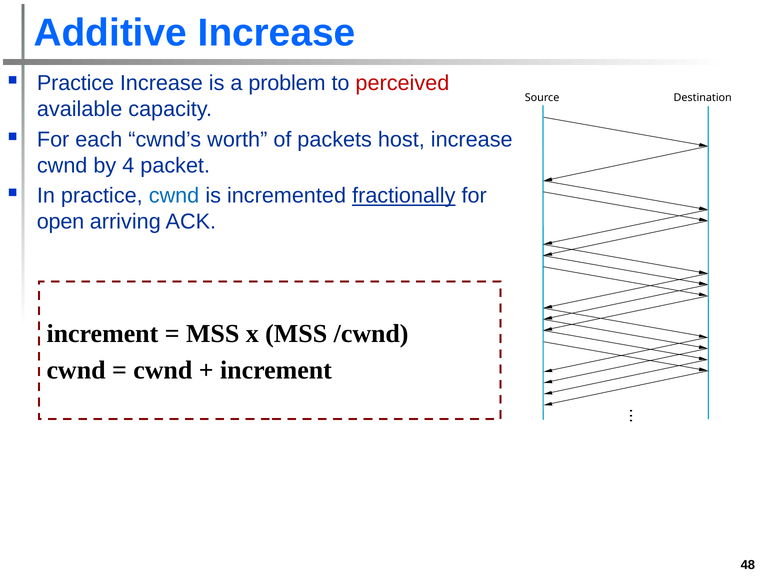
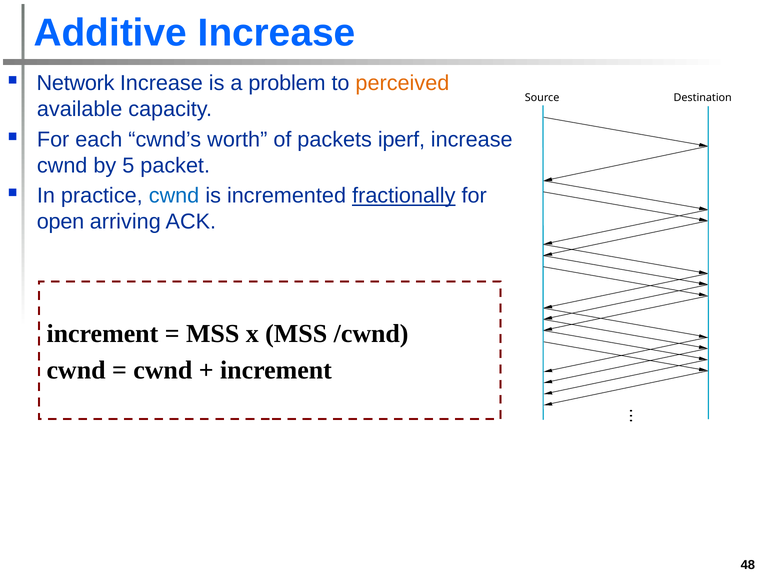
Practice: Practice -> Network (76, 83)
perceived colour: red -> orange (402, 83)
host: host -> iperf (401, 140)
4: 4 -> 5 (128, 166)
